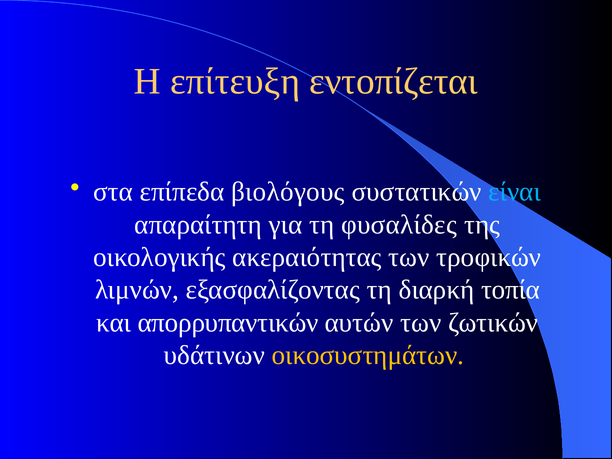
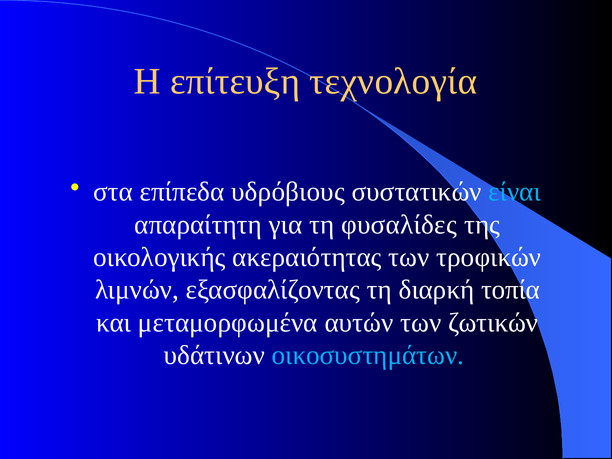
εντοπίζεται: εντοπίζεται -> τεχνολογία (393, 82)
βιολόγους: βιολόγους -> υδρόβιους (288, 192)
απορρυπαντικών: απορρυπαντικών -> μεταμορφωμένα (228, 323)
οικοσυστημάτων colour: yellow -> light blue (368, 355)
